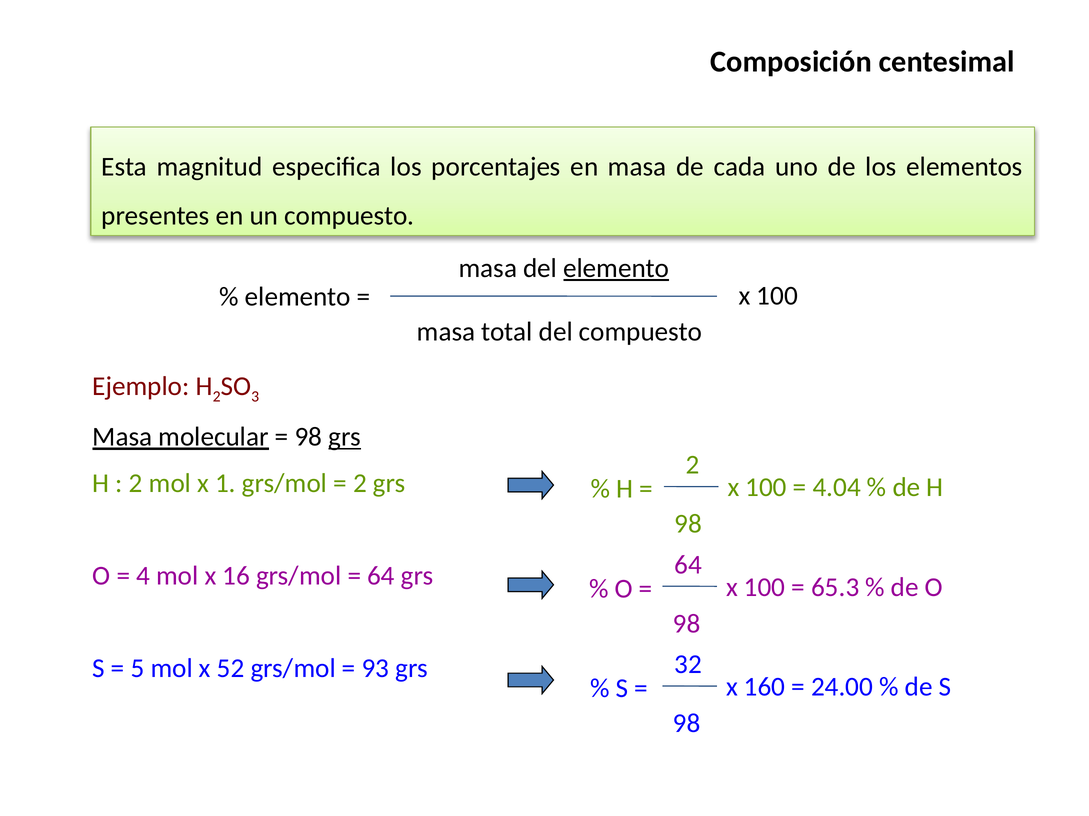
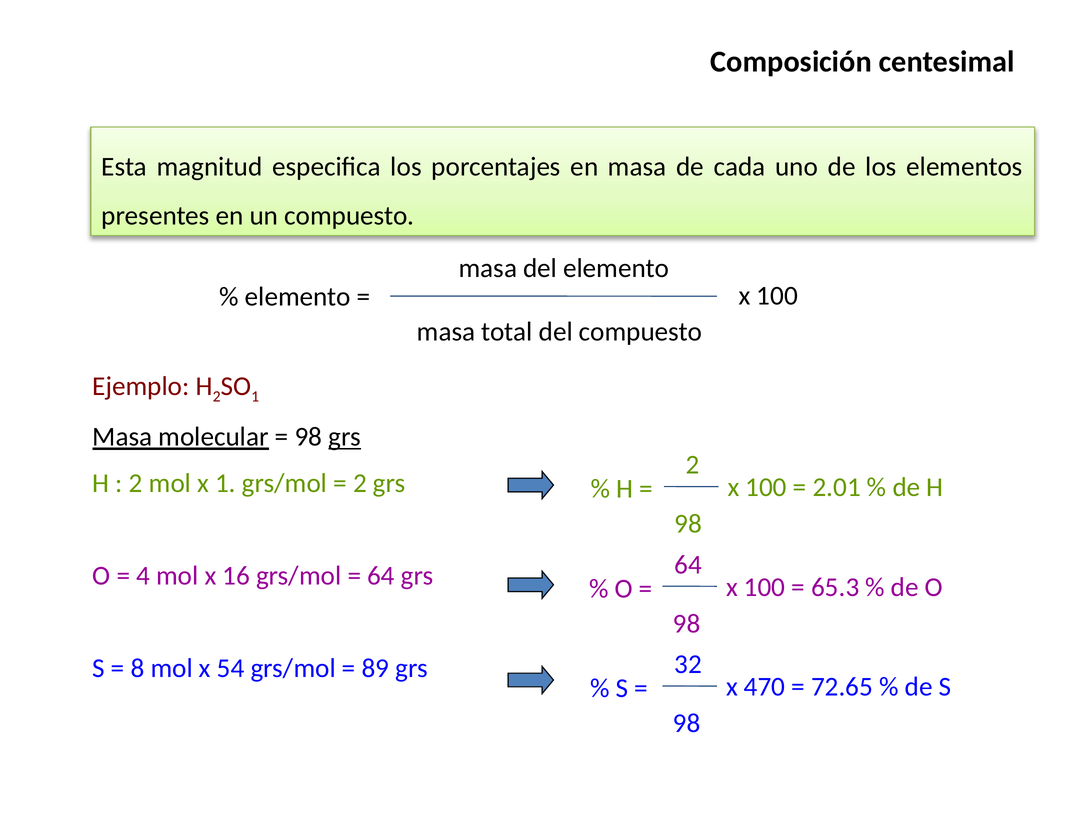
elemento underline: present -> none (616, 269)
3: 3 -> 1 (255, 397)
4.04: 4.04 -> 2.01 (837, 488)
5: 5 -> 8 (138, 669)
52: 52 -> 54 (231, 669)
93: 93 -> 89 (375, 669)
160: 160 -> 470 (765, 688)
24.00: 24.00 -> 72.65 (842, 688)
